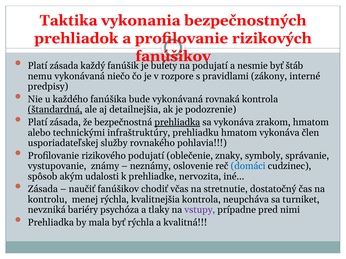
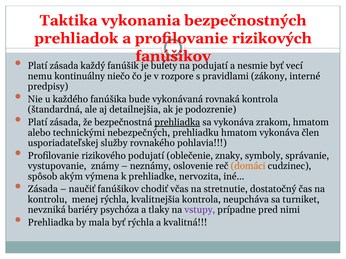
štáb: štáb -> vecí (294, 66)
nemu vykonávaná: vykonávaná -> kontinuálny (80, 76)
štandardná underline: present -> none (55, 110)
infraštruktúry: infraštruktúry -> nebezpečných (139, 133)
domáci colour: blue -> orange (248, 166)
udalosti: udalosti -> výmena (102, 177)
